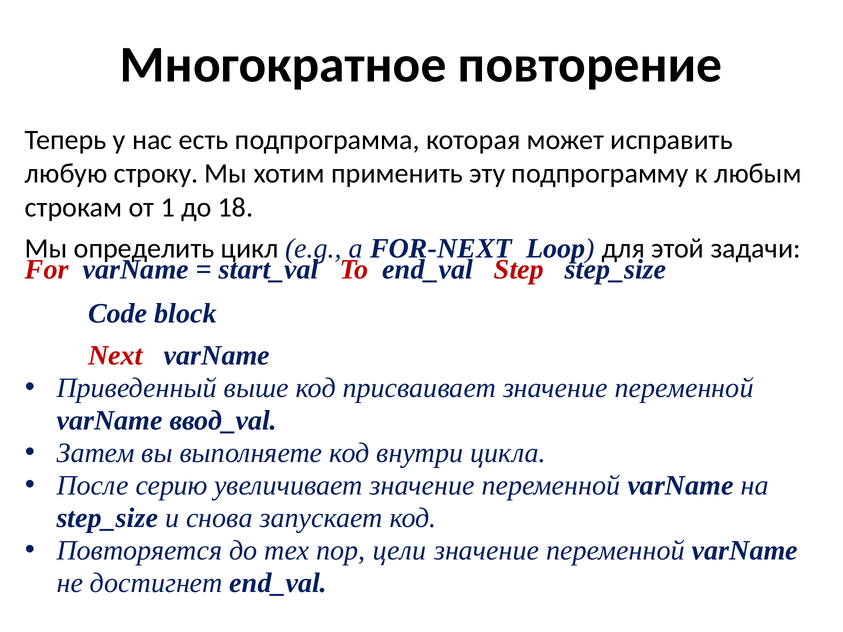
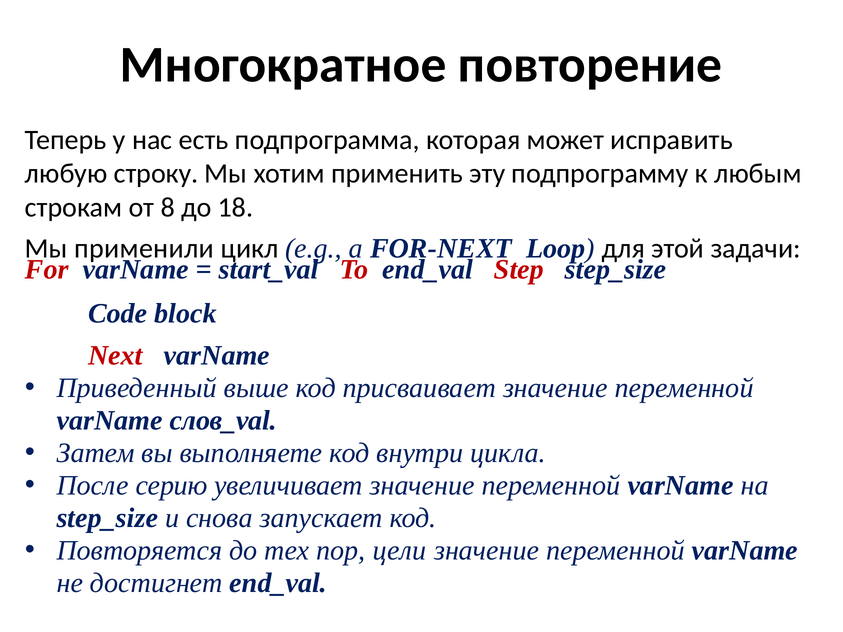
1: 1 -> 8 (168, 207)
определить: определить -> применили (144, 249)
ввод_val: ввод_val -> слов_val (223, 421)
